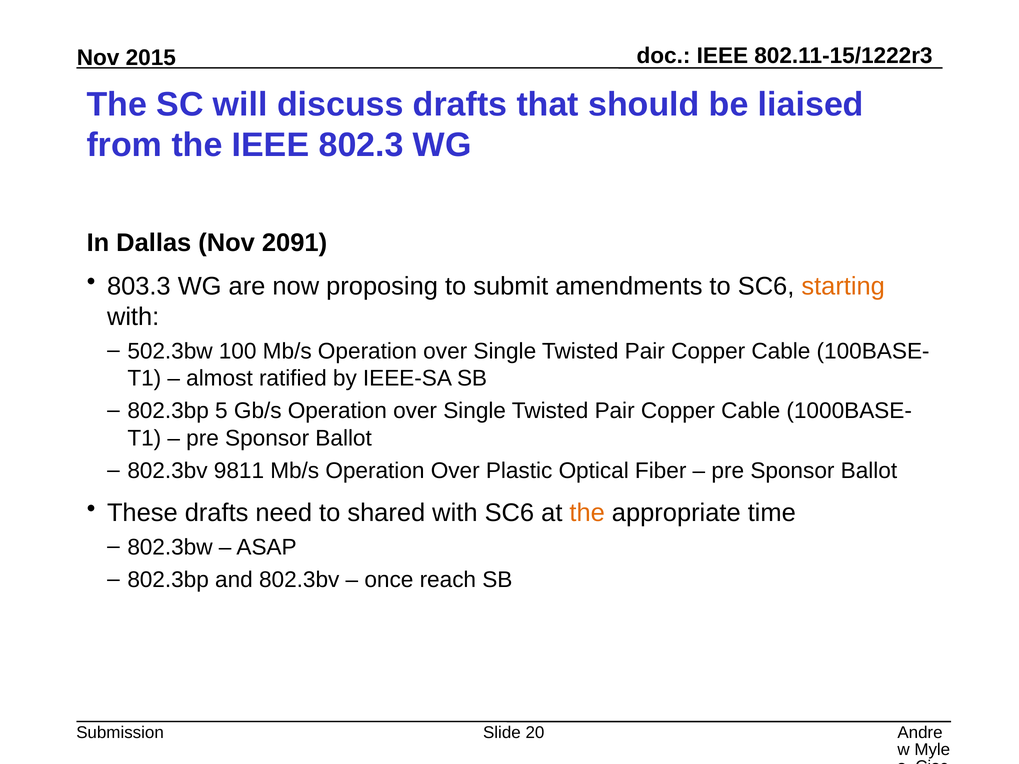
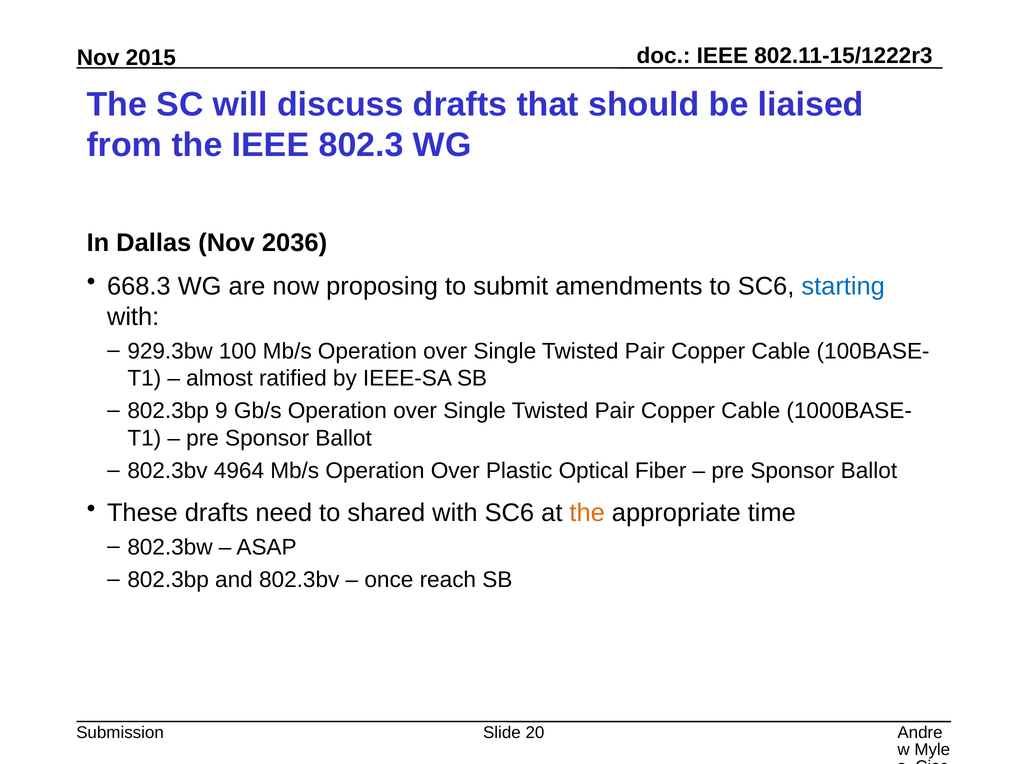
2091: 2091 -> 2036 (295, 243)
803.3: 803.3 -> 668.3 (139, 286)
starting colour: orange -> blue (843, 286)
502.3bw: 502.3bw -> 929.3bw (170, 351)
5: 5 -> 9 (221, 411)
9811: 9811 -> 4964 (239, 471)
